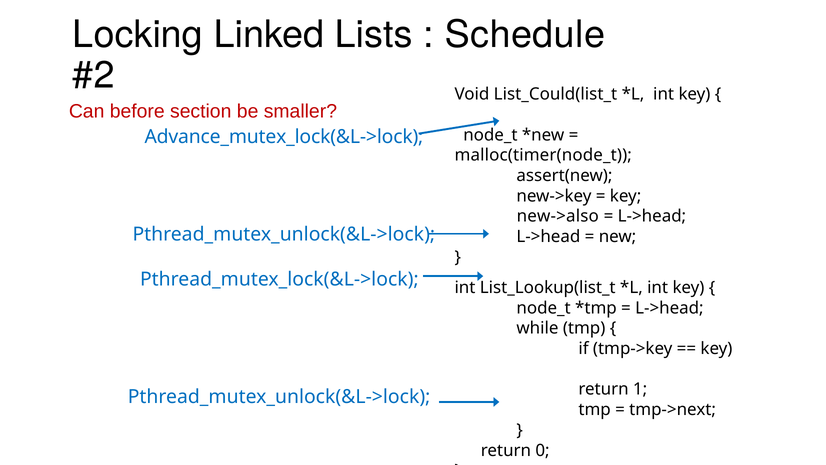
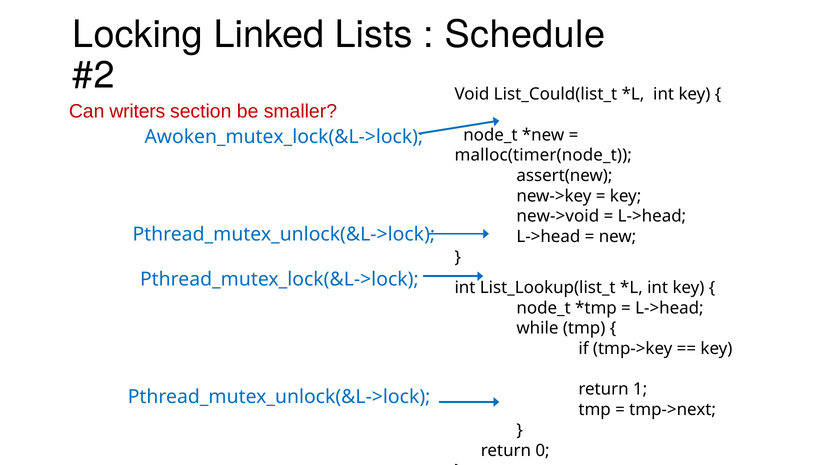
before: before -> writers (137, 111)
Advance_mutex_lock(&L->lock: Advance_mutex_lock(&L->lock -> Awoken_mutex_lock(&L->lock (284, 137)
new->also: new->also -> new->void (558, 216)
